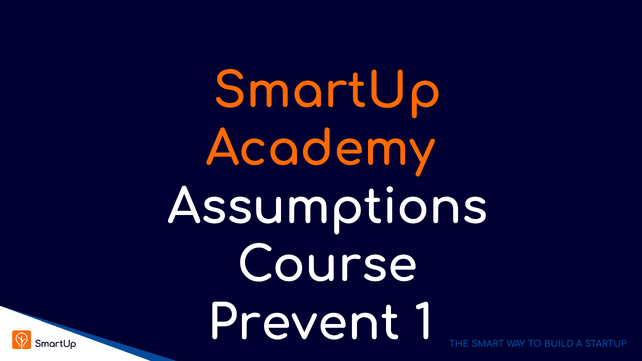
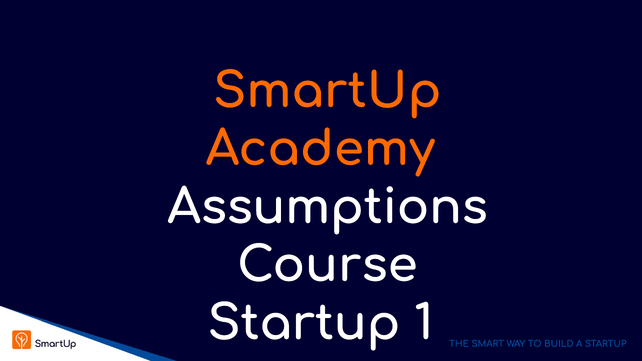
Prevent: Prevent -> Startup (304, 324)
